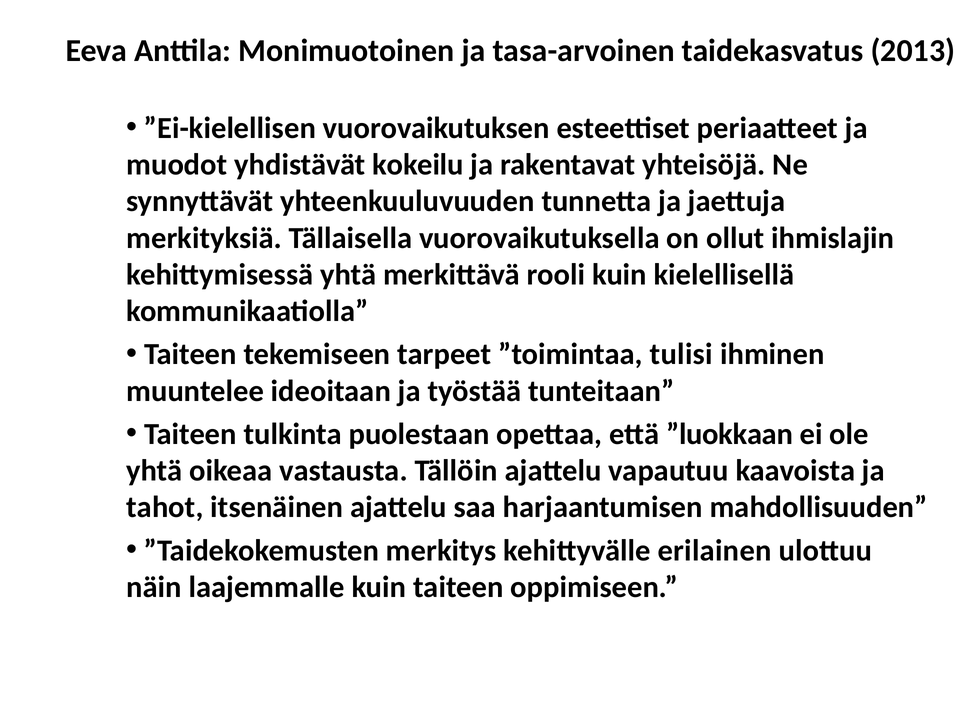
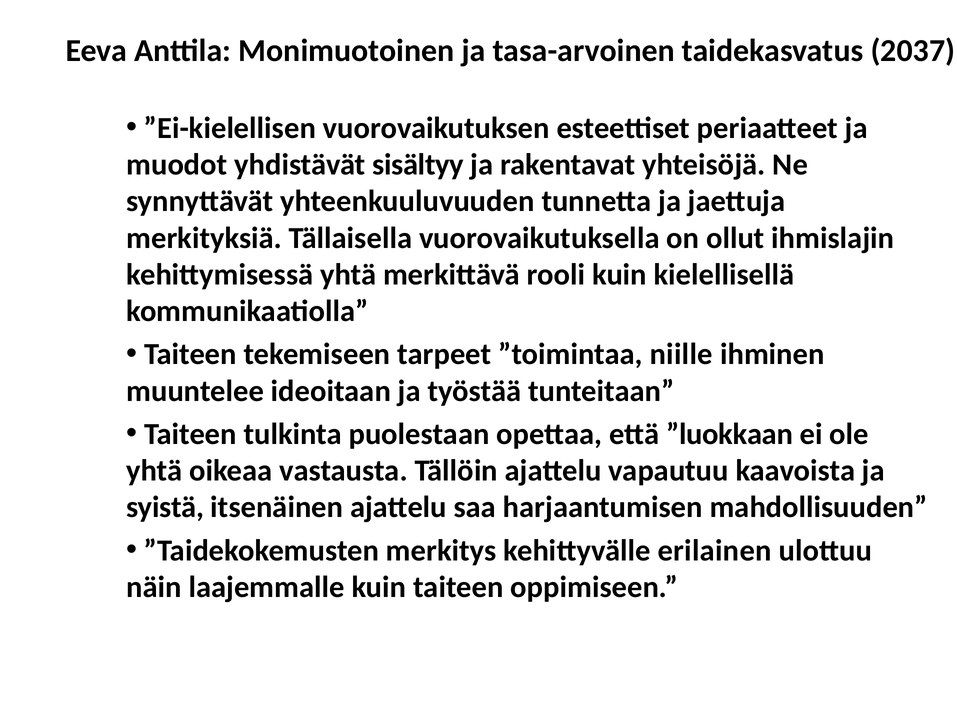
2013: 2013 -> 2037 (913, 51)
kokeilu: kokeilu -> sisältyy (418, 165)
tulisi: tulisi -> niille (681, 354)
tahot: tahot -> syistä (165, 507)
